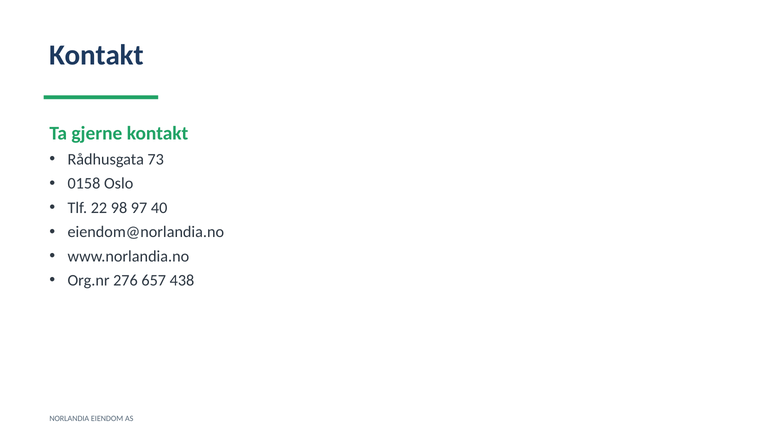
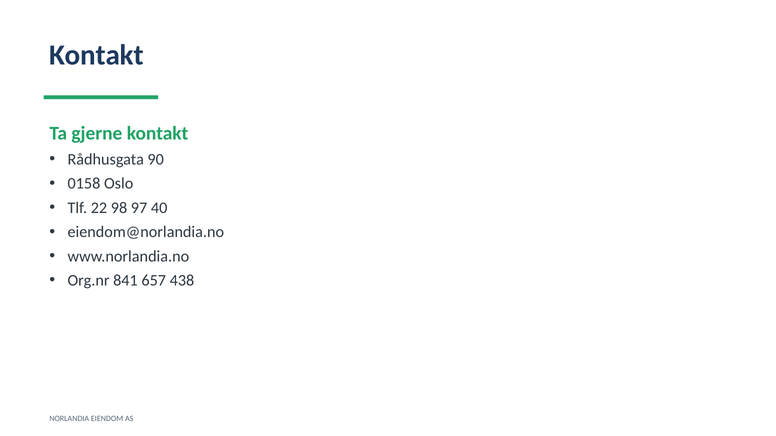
73: 73 -> 90 (156, 160)
276: 276 -> 841 (125, 281)
